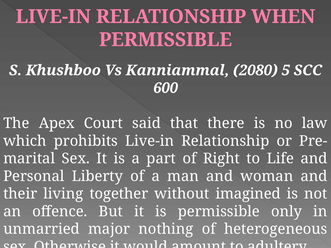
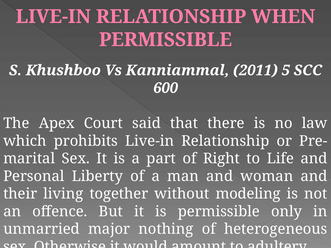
2080: 2080 -> 2011 (255, 70)
imagined: imagined -> modeling (248, 194)
